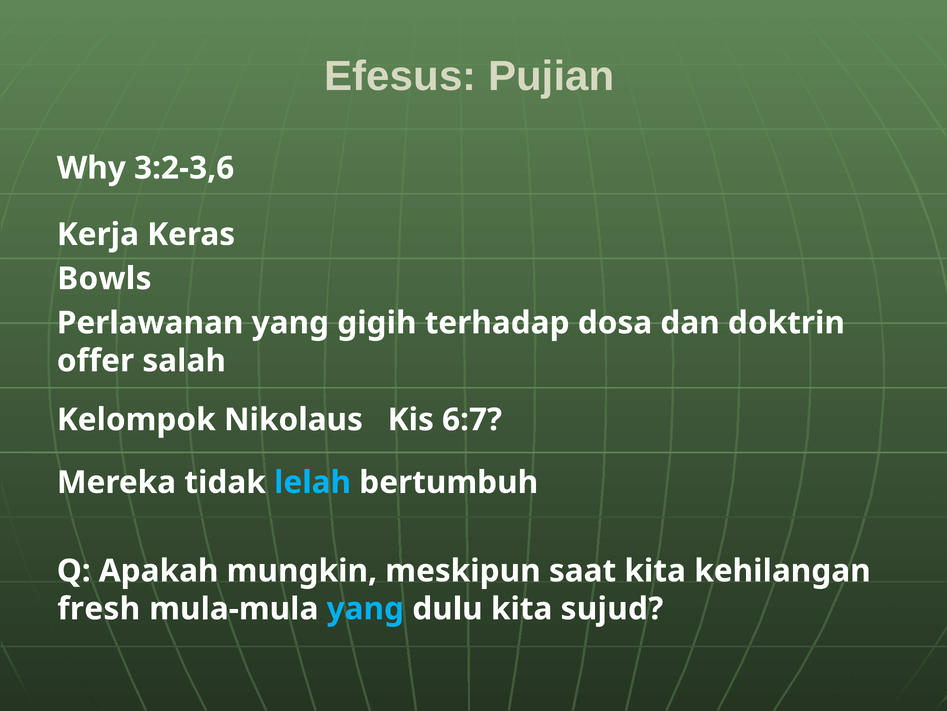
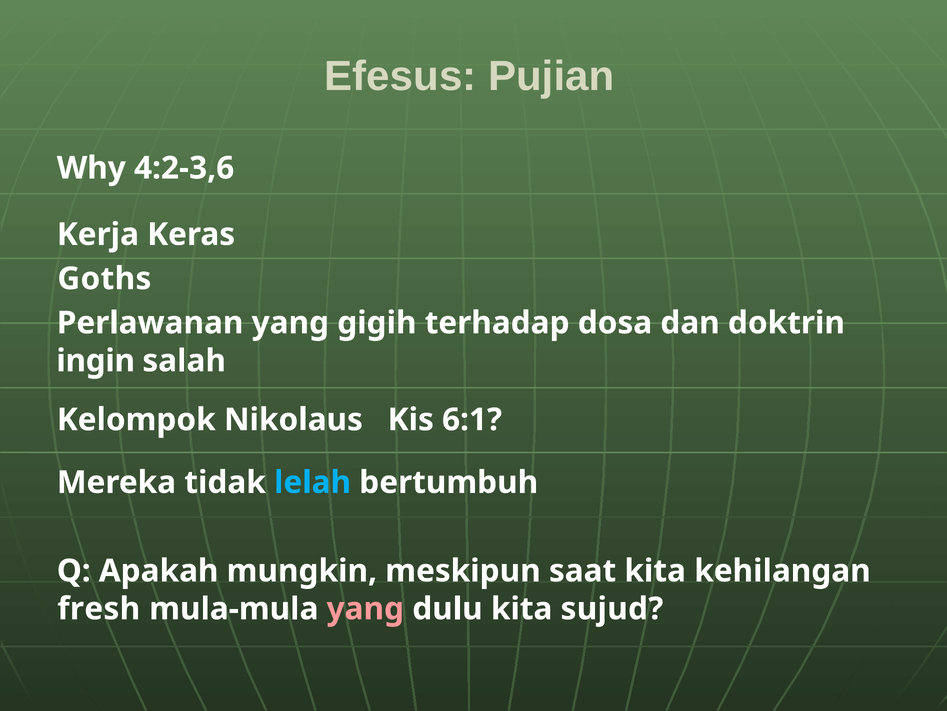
3:2-3,6: 3:2-3,6 -> 4:2-3,6 (184, 168)
Bowls: Bowls -> Goths (104, 278)
offer: offer -> ingin (96, 360)
6:7: 6:7 -> 6:1 (472, 419)
yang colour: light blue -> pink (365, 608)
